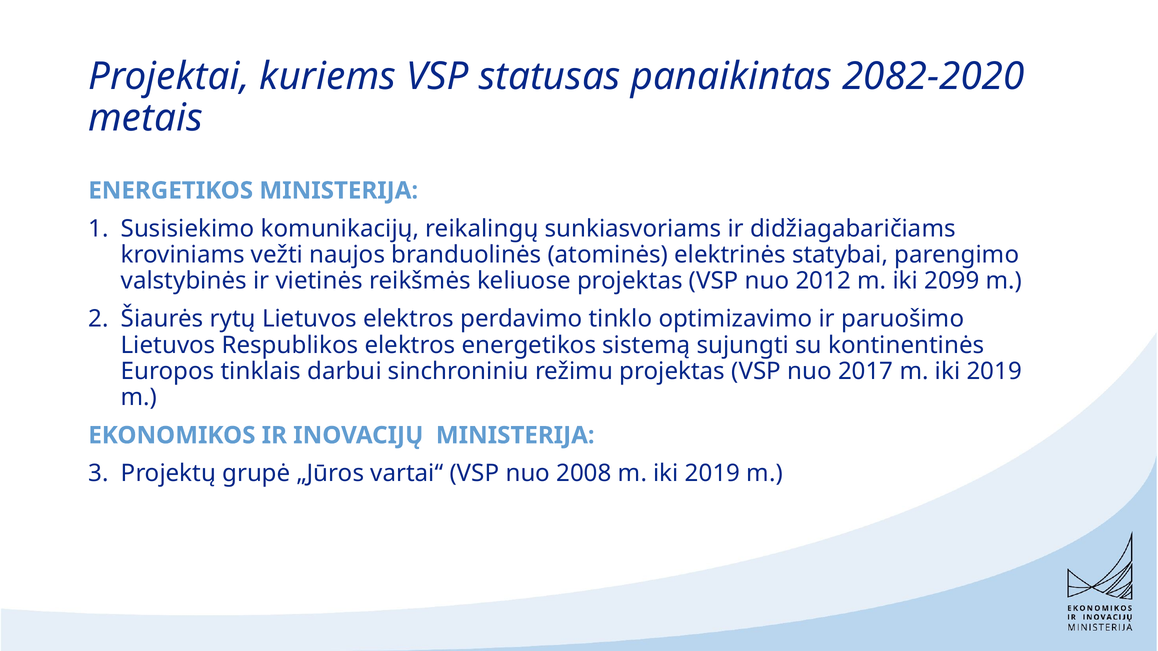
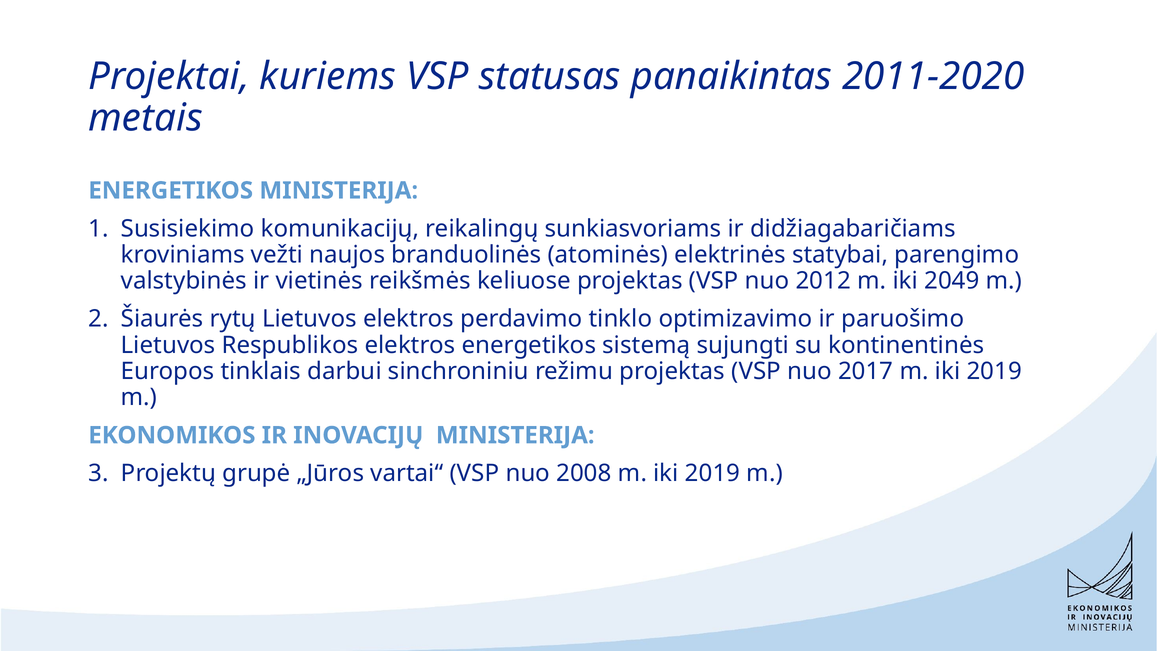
2082-2020: 2082-2020 -> 2011-2020 (933, 77)
2099: 2099 -> 2049 (952, 281)
